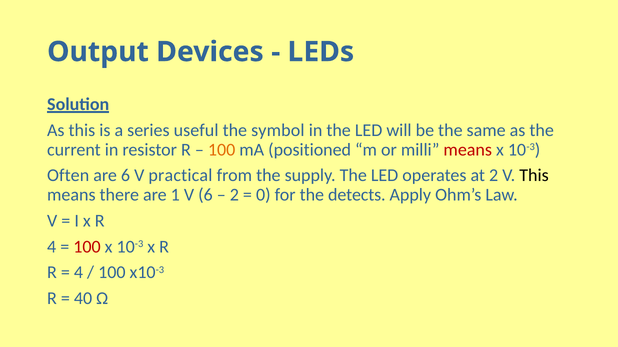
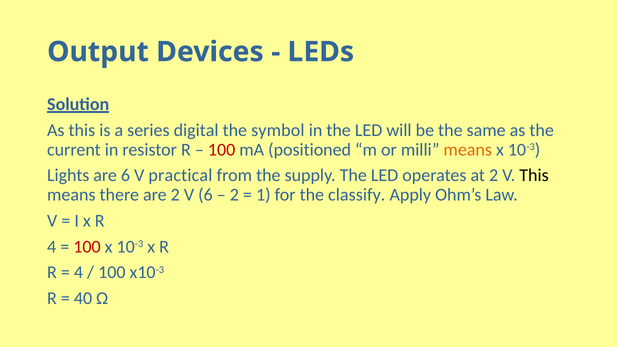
useful: useful -> digital (196, 130)
100 colour: orange -> red (222, 150)
means colour: red -> orange (468, 150)
Often: Often -> Lights (68, 176)
are 1: 1 -> 2 (175, 195)
0: 0 -> 1 (263, 195)
detects: detects -> classify (357, 195)
